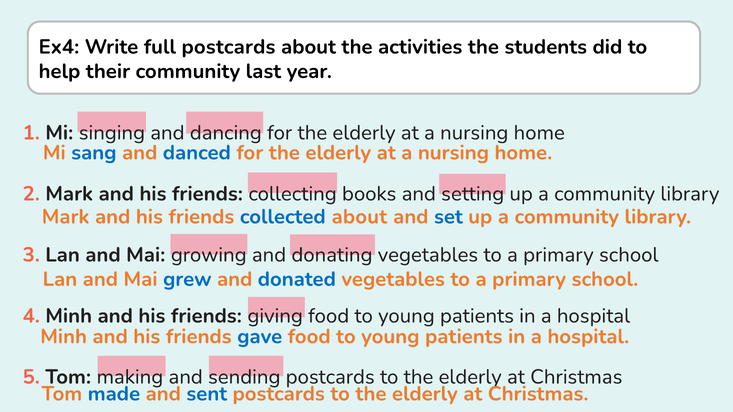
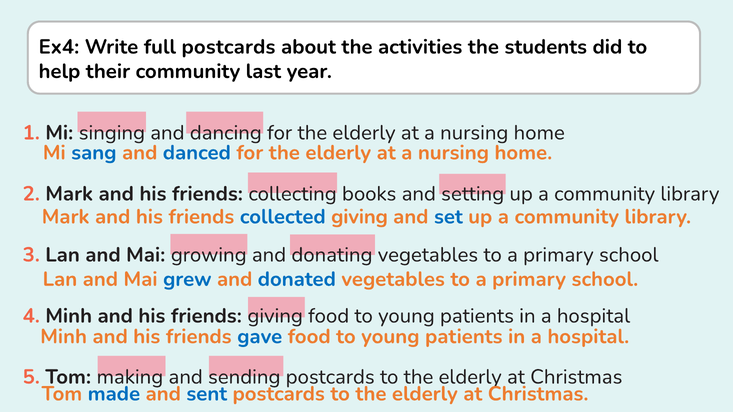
collected about: about -> giving (359, 217)
